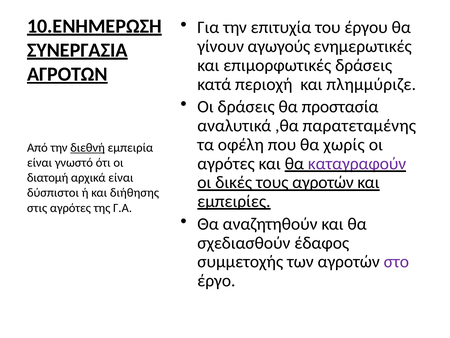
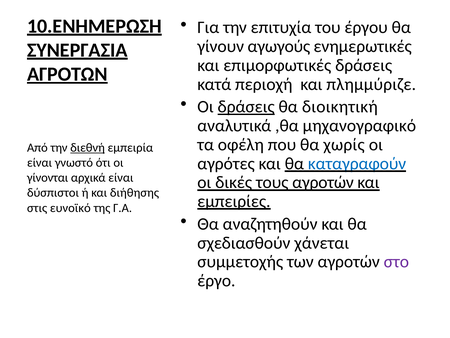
δράσεις underline: none -> present (246, 107)
προστασία: προστασία -> διοικητική (340, 107)
παρατεταμένης: παρατεταμένης -> μηχανογραφικό (359, 126)
καταγραφούν colour: purple -> blue (357, 163)
διατομή: διατομή -> γίνονται (48, 178)
στις αγρότες: αγρότες -> ευνοϊκό (70, 208)
έδαφος: έδαφος -> χάνεται (322, 243)
